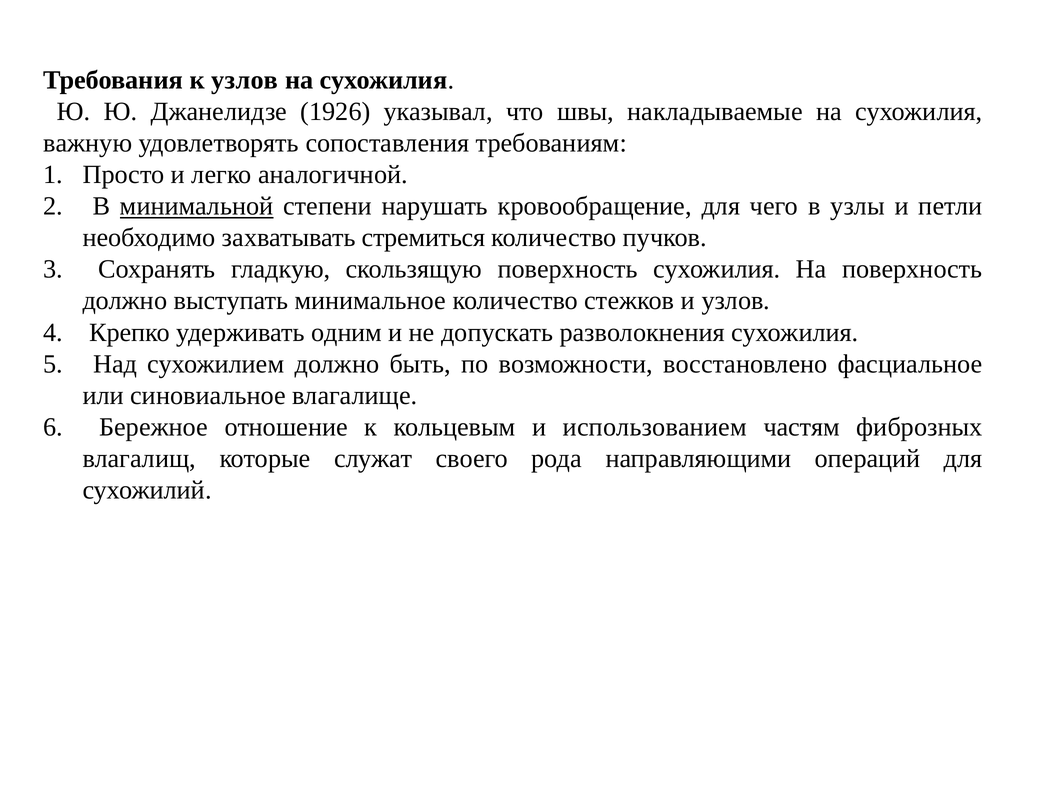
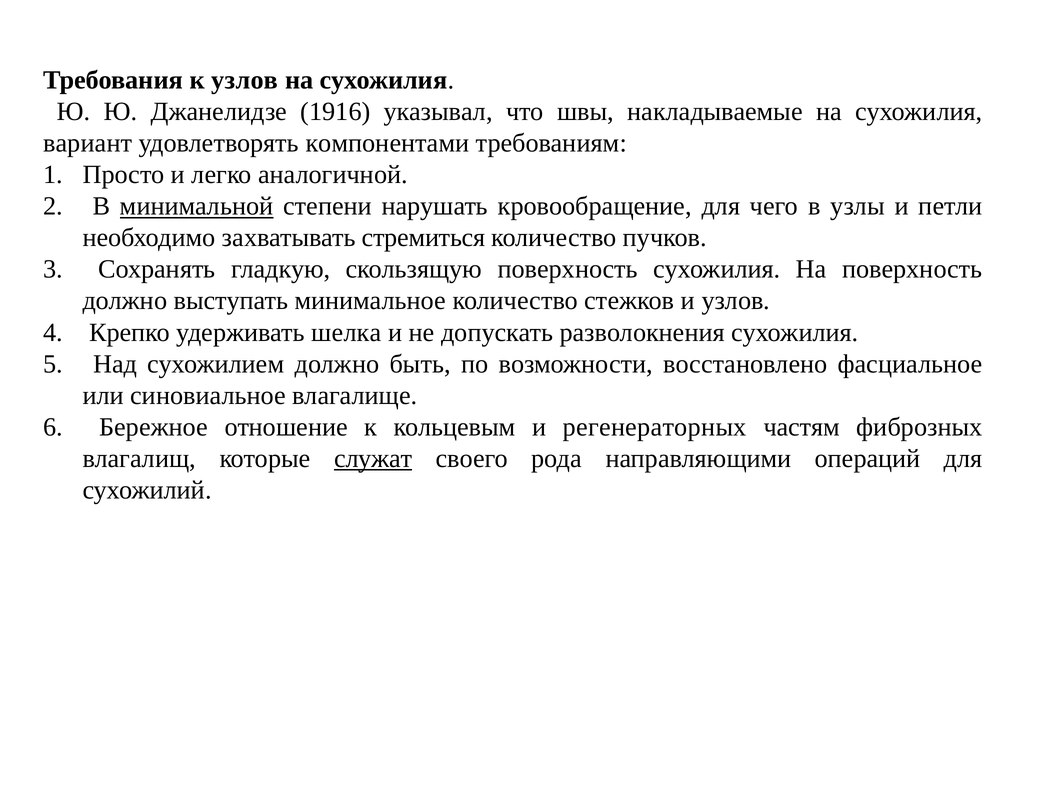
1926: 1926 -> 1916 (335, 112)
важную: важную -> вариант (88, 143)
сопоставления: сопоставления -> компонентами (387, 143)
одним: одним -> шелка (346, 332)
использованием: использованием -> регенераторных (655, 427)
служат underline: none -> present (373, 459)
